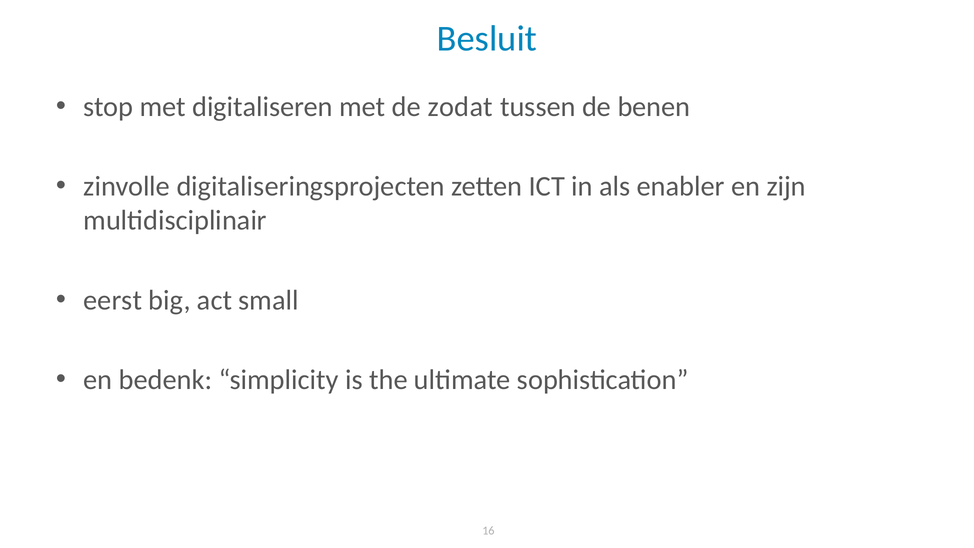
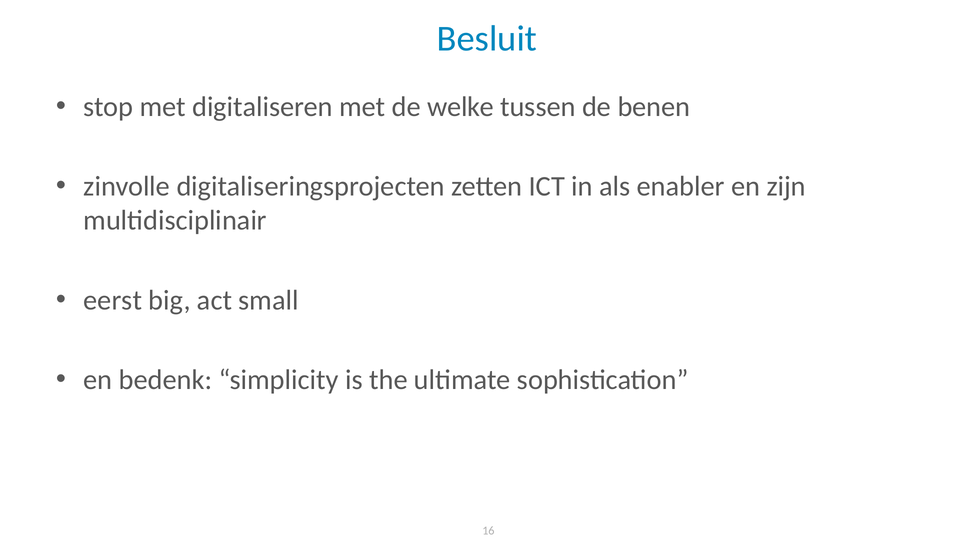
zodat: zodat -> welke (461, 107)
